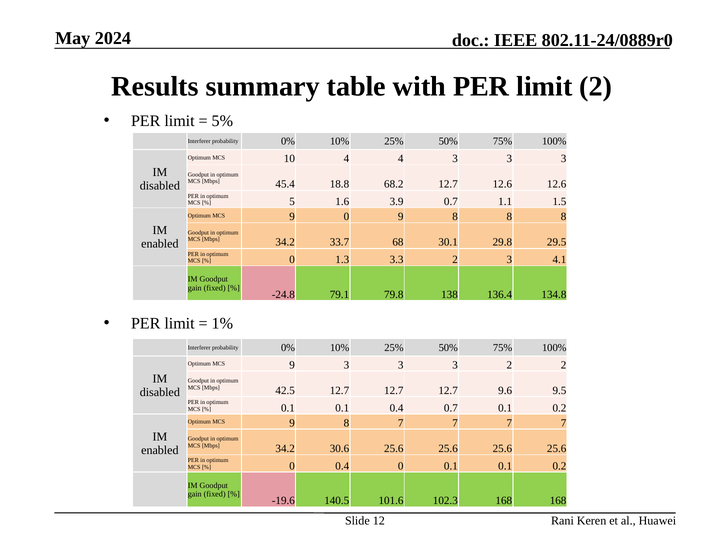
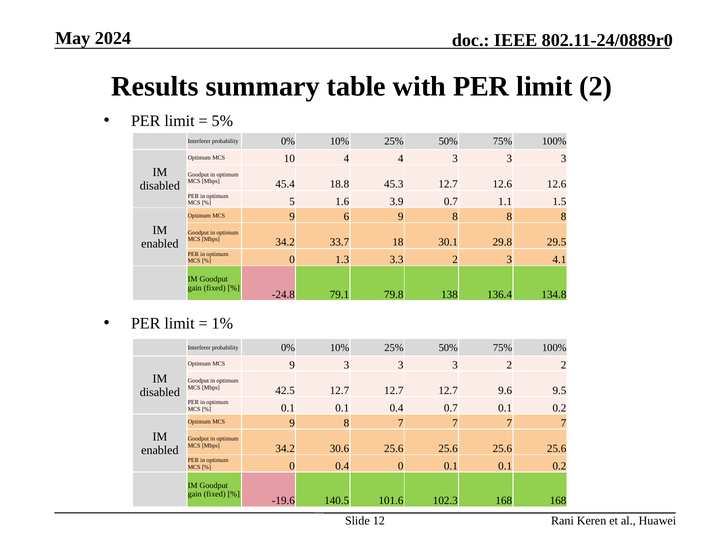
68.2: 68.2 -> 45.3 (394, 184)
9 0: 0 -> 6 (346, 217)
68: 68 -> 18 (398, 242)
